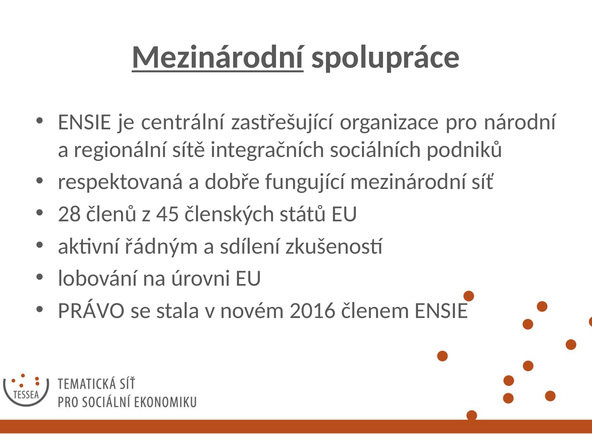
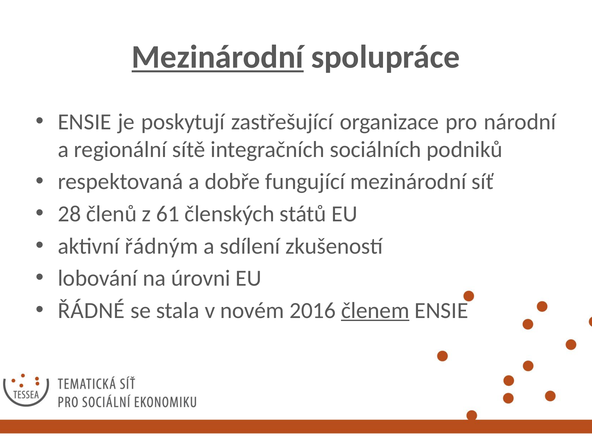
centrální: centrální -> poskytují (183, 122)
45: 45 -> 61 (168, 214)
PRÁVO: PRÁVO -> ŘÁDNÉ (91, 310)
členem underline: none -> present (375, 310)
